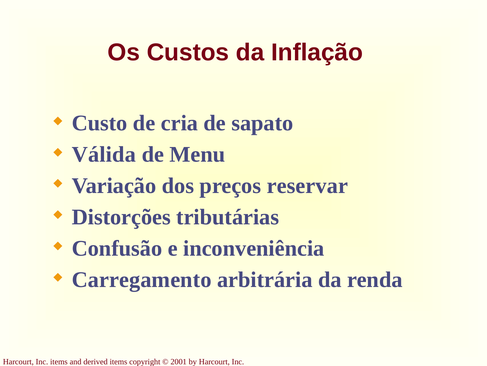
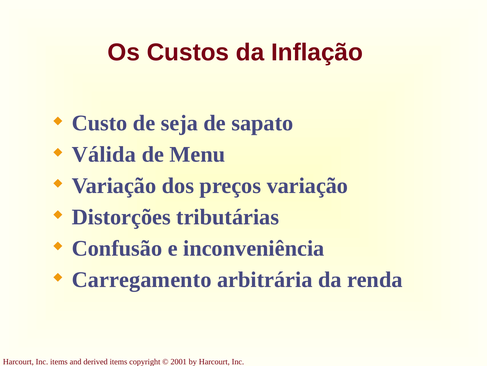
cria: cria -> seja (179, 123)
preços reservar: reservar -> variação (307, 185)
